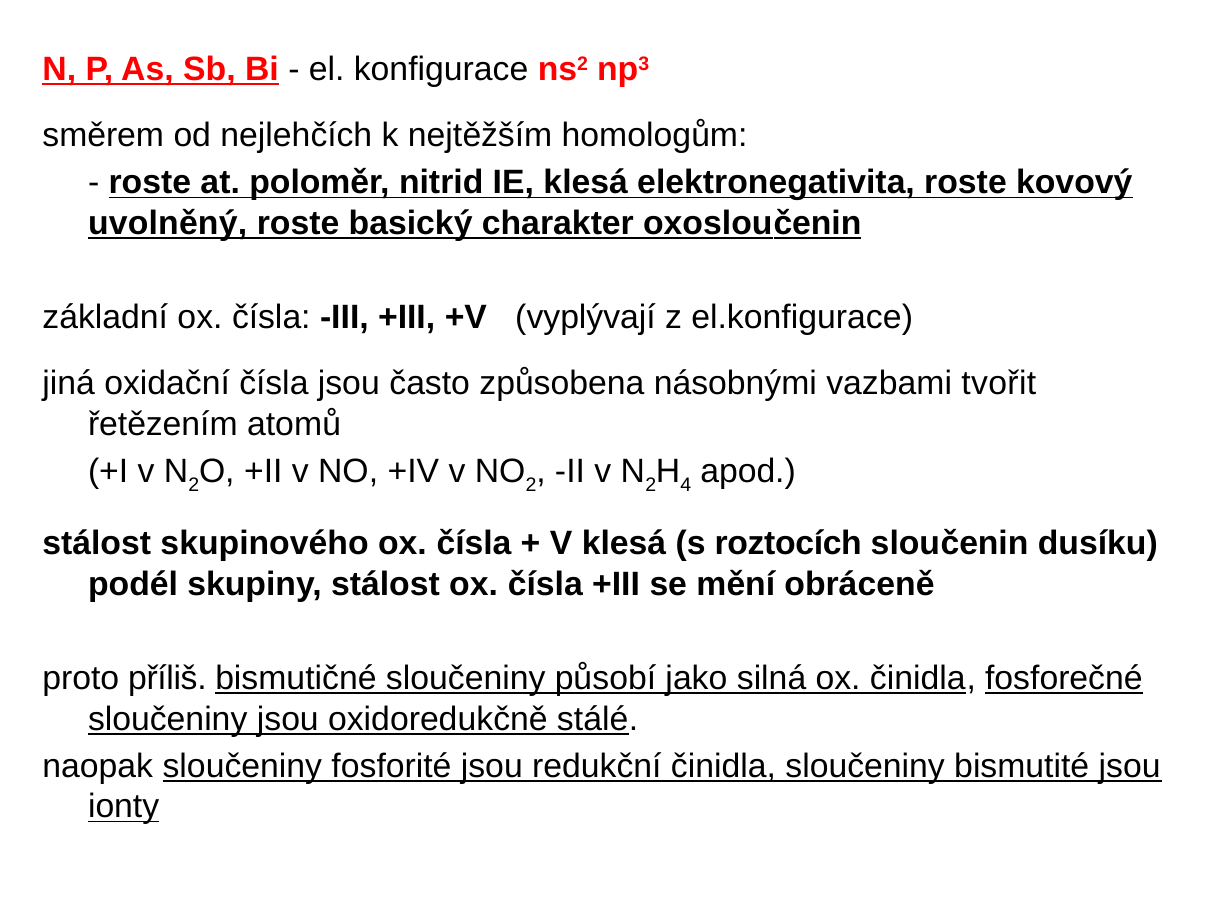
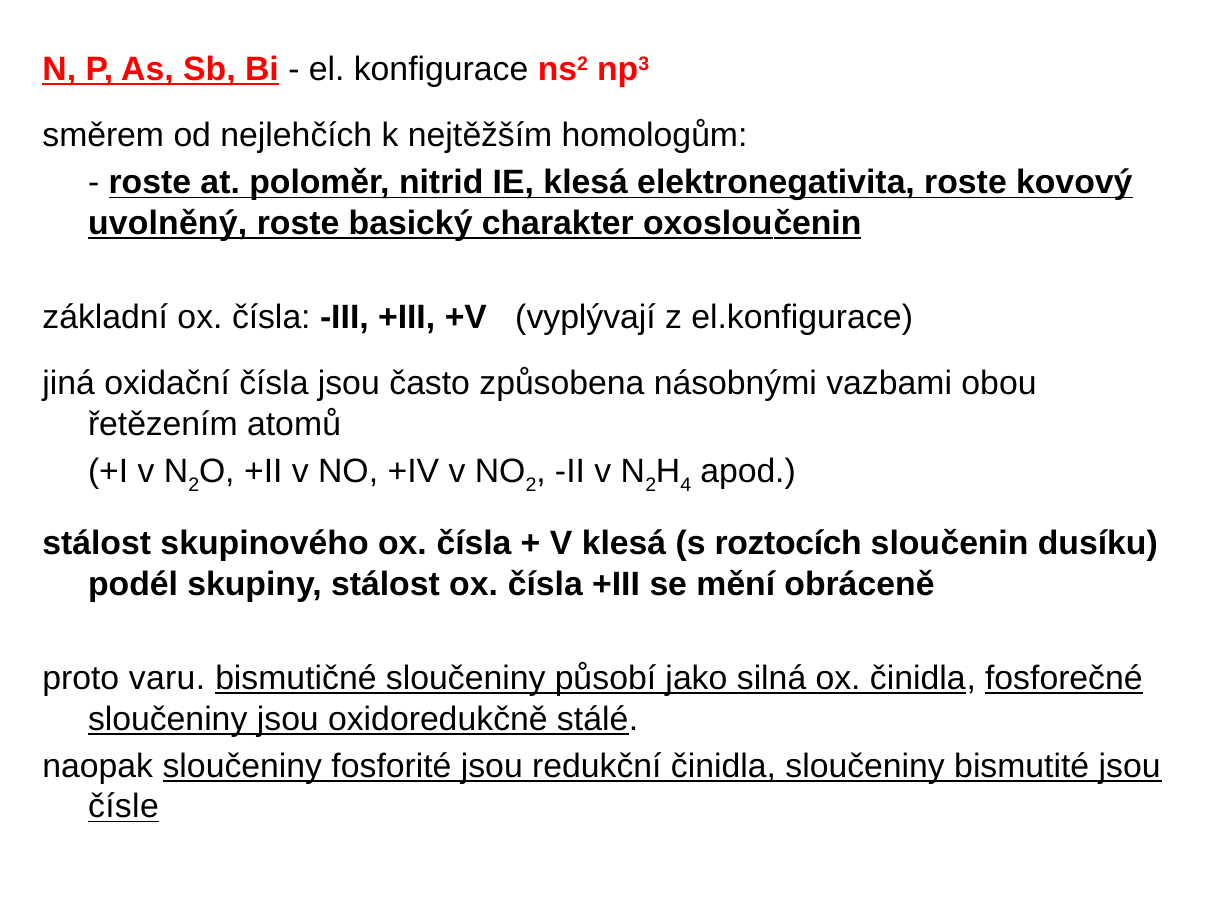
tvořit: tvořit -> obou (999, 384)
příliš: příliš -> varu (167, 679)
ionty: ionty -> čísle (123, 807)
